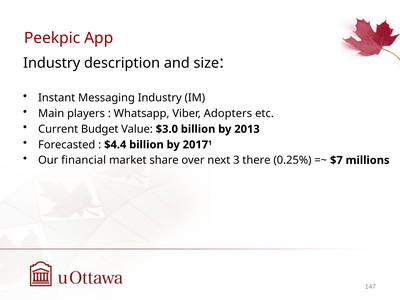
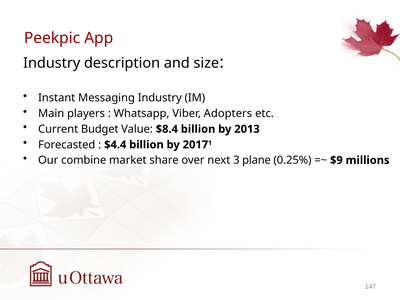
$3.0: $3.0 -> $8.4 (167, 129)
financial: financial -> combine (84, 160)
there: there -> plane (257, 160)
$7: $7 -> $9 (336, 160)
